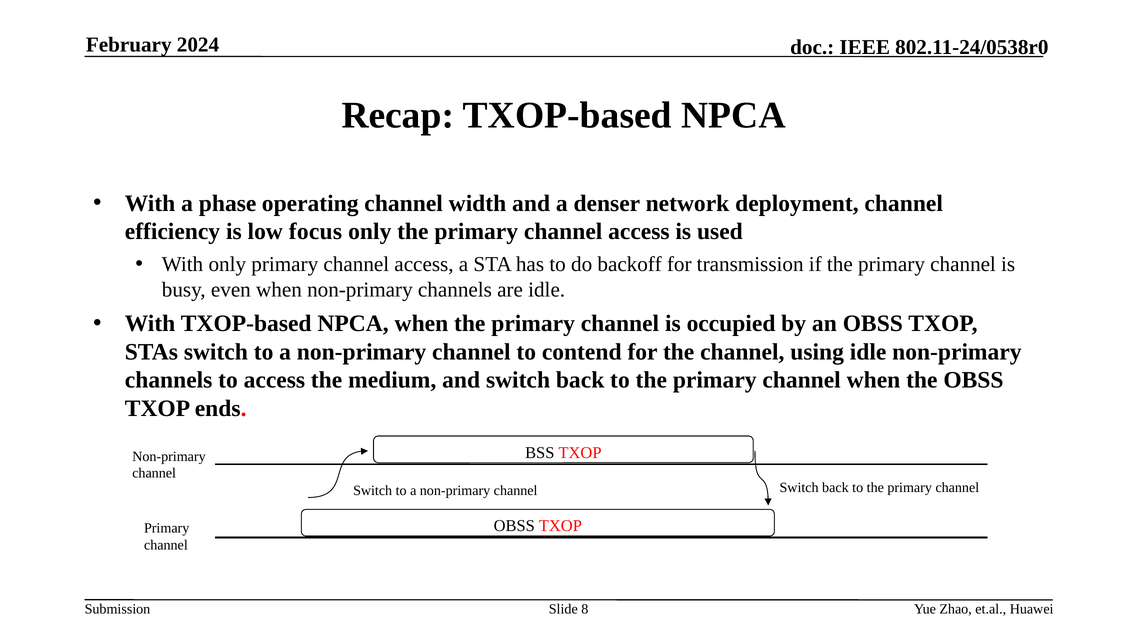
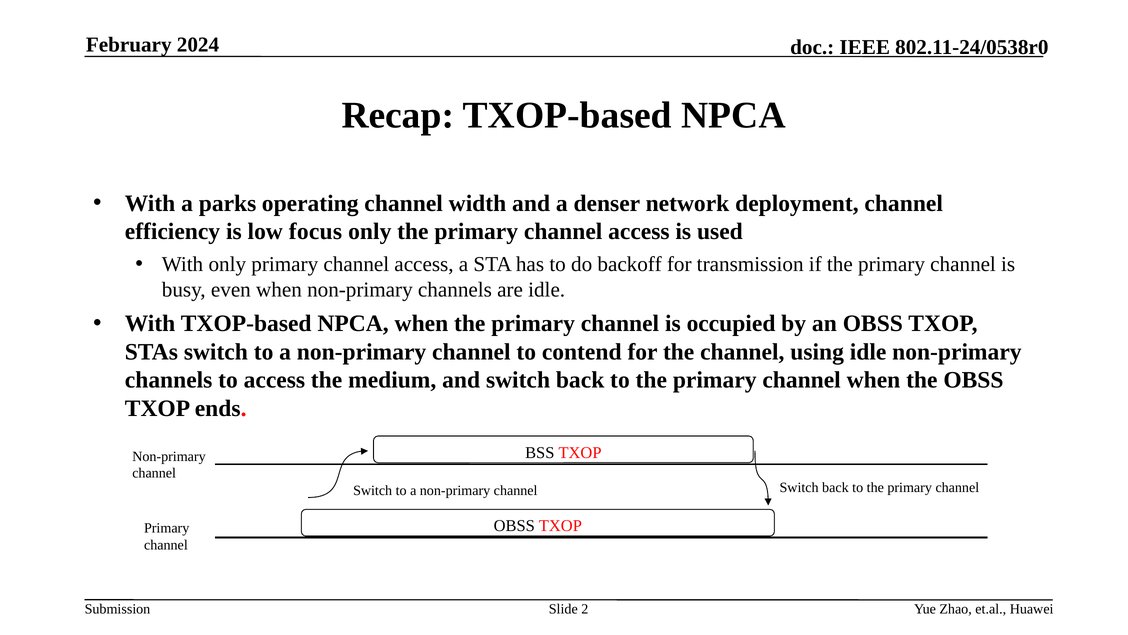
phase: phase -> parks (228, 203)
8: 8 -> 2 (585, 609)
